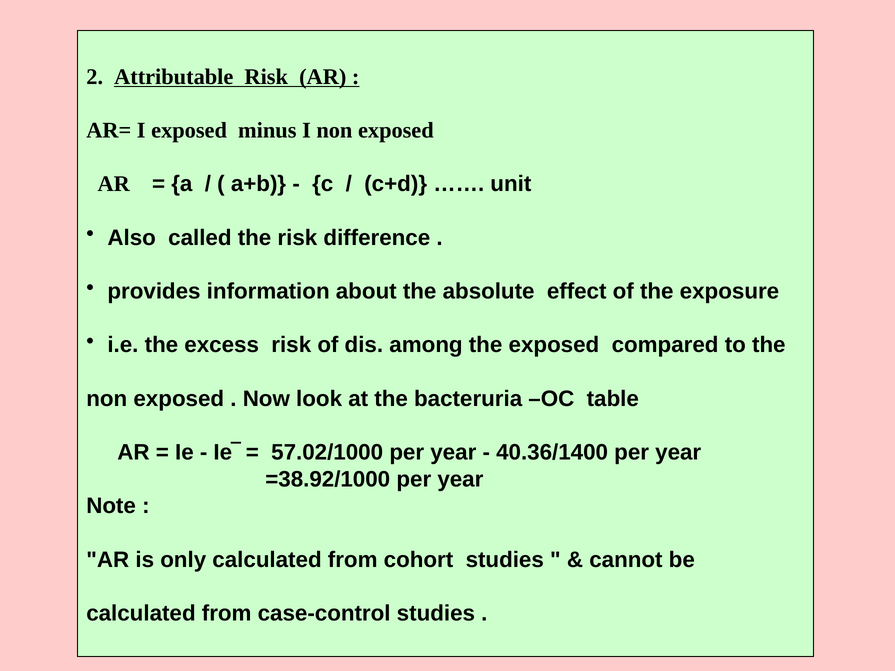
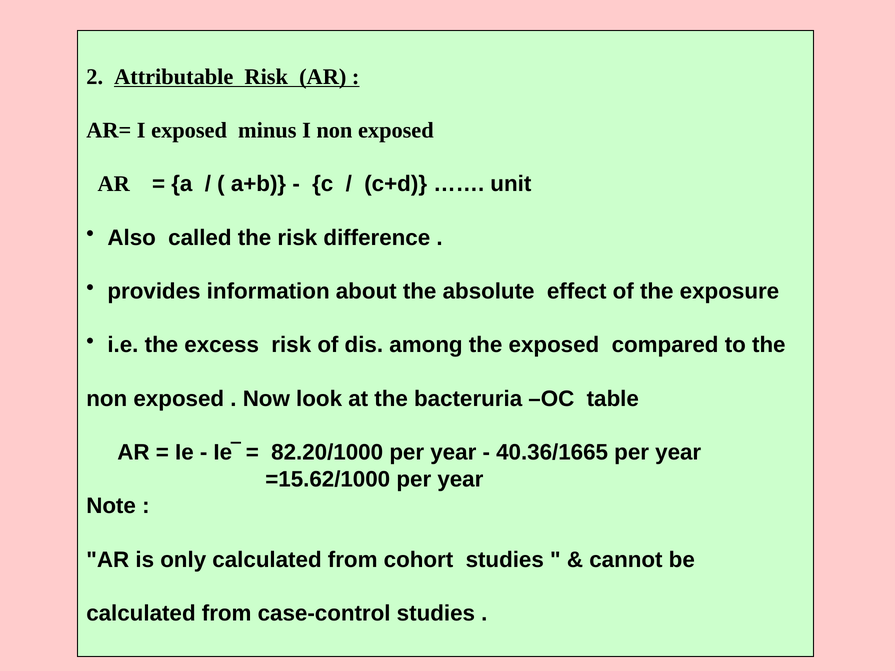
57.02/1000: 57.02/1000 -> 82.20/1000 (327, 453)
40.36/1400: 40.36/1400 -> 40.36/1665 (552, 453)
=38.92/1000: =38.92/1000 -> =15.62/1000 (328, 479)
